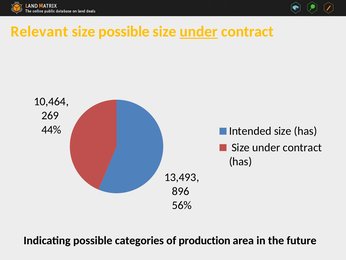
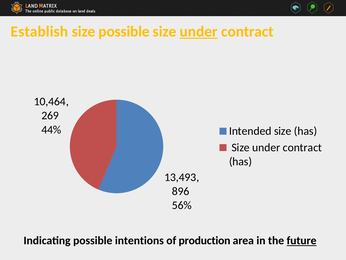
Relevant: Relevant -> Establish (39, 32)
categories: categories -> intentions (139, 240)
future underline: none -> present (302, 240)
